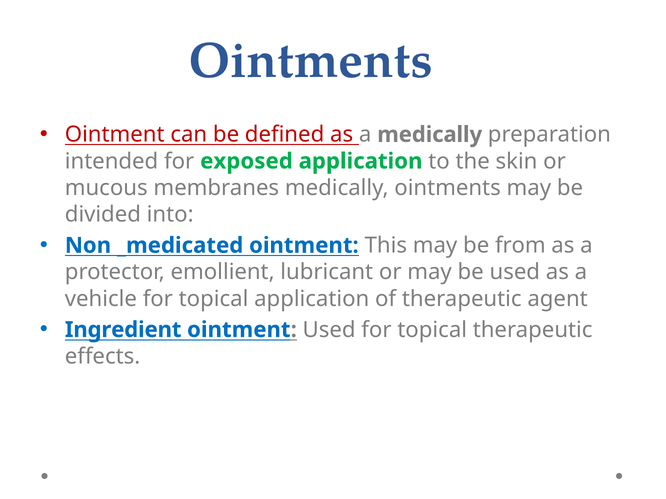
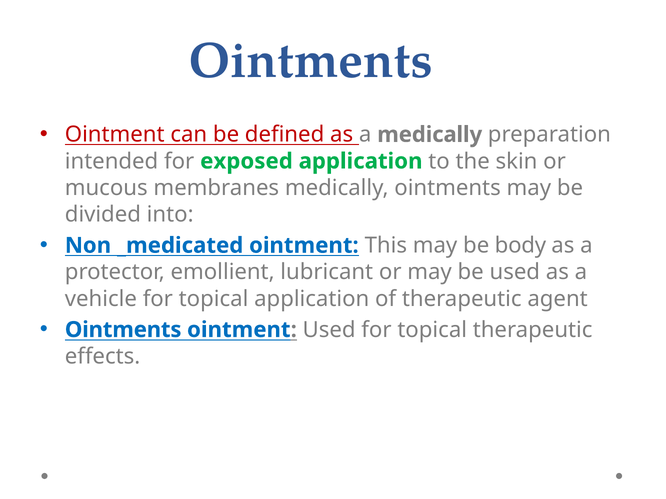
from: from -> body (520, 246)
Ingredient: Ingredient -> Ointments (123, 330)
